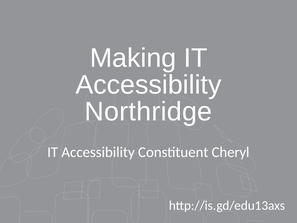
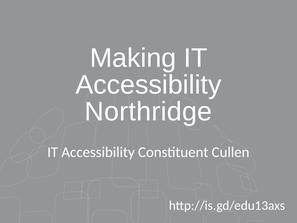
Cheryl: Cheryl -> Cullen (231, 152)
